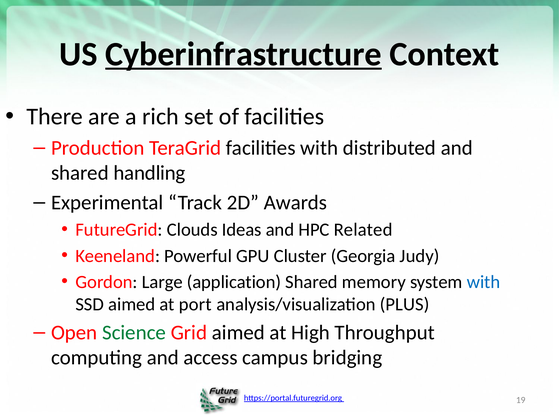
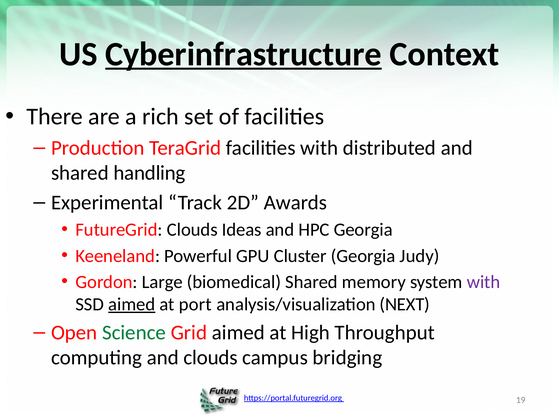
HPC Related: Related -> Georgia (363, 230)
application: application -> biomedical (234, 282)
with colour: blue -> purple (483, 282)
aimed underline: none -> present (132, 304)
PLUS: PLUS -> NEXT (405, 304)
and access: access -> clouds (211, 358)
